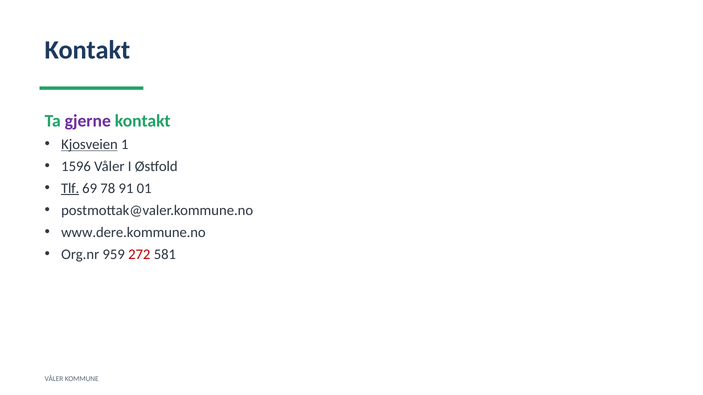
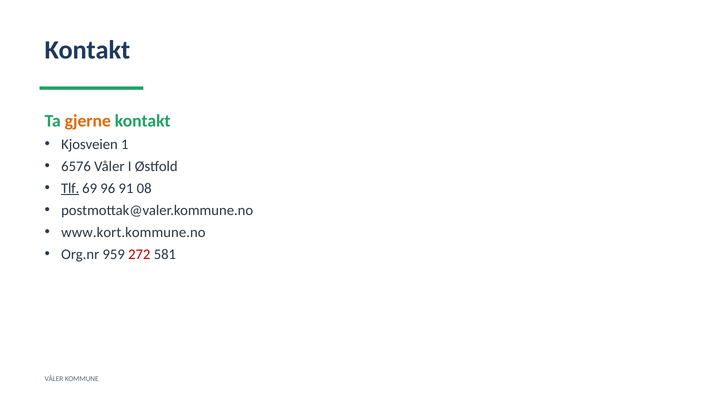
gjerne colour: purple -> orange (88, 121)
Kjosveien underline: present -> none (89, 145)
1596: 1596 -> 6576 (76, 167)
78: 78 -> 96 (108, 189)
01: 01 -> 08 (144, 189)
www.dere.kommune.no: www.dere.kommune.no -> www.kort.kommune.no (133, 232)
